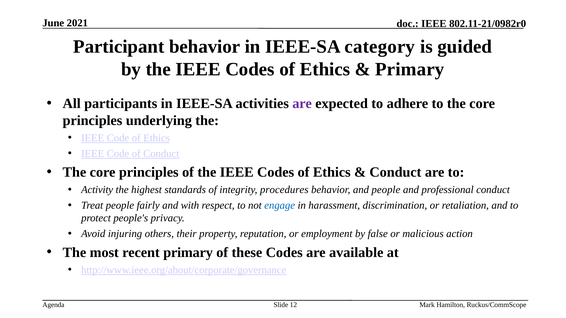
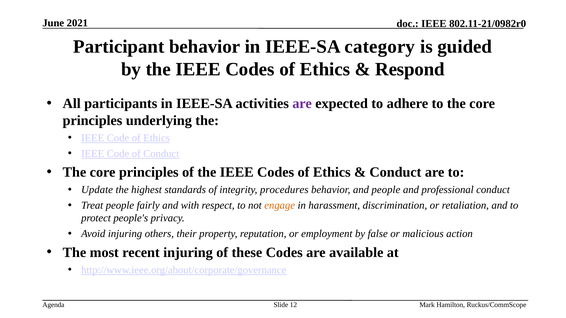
Primary: Primary -> Respond (410, 69)
Activity: Activity -> Update (97, 190)
engage colour: blue -> orange (280, 206)
recent primary: primary -> injuring (188, 253)
